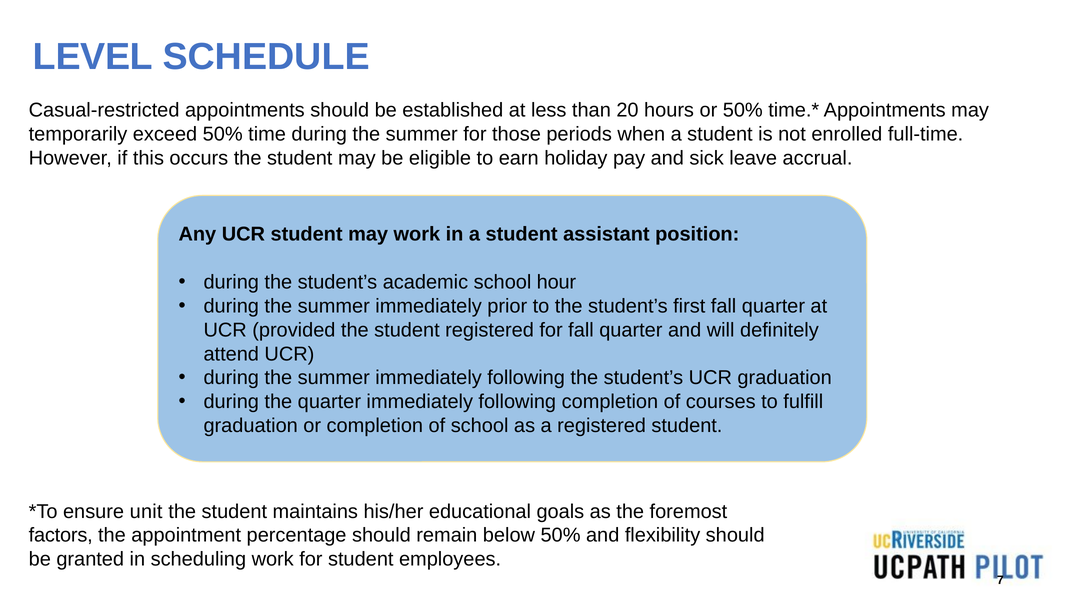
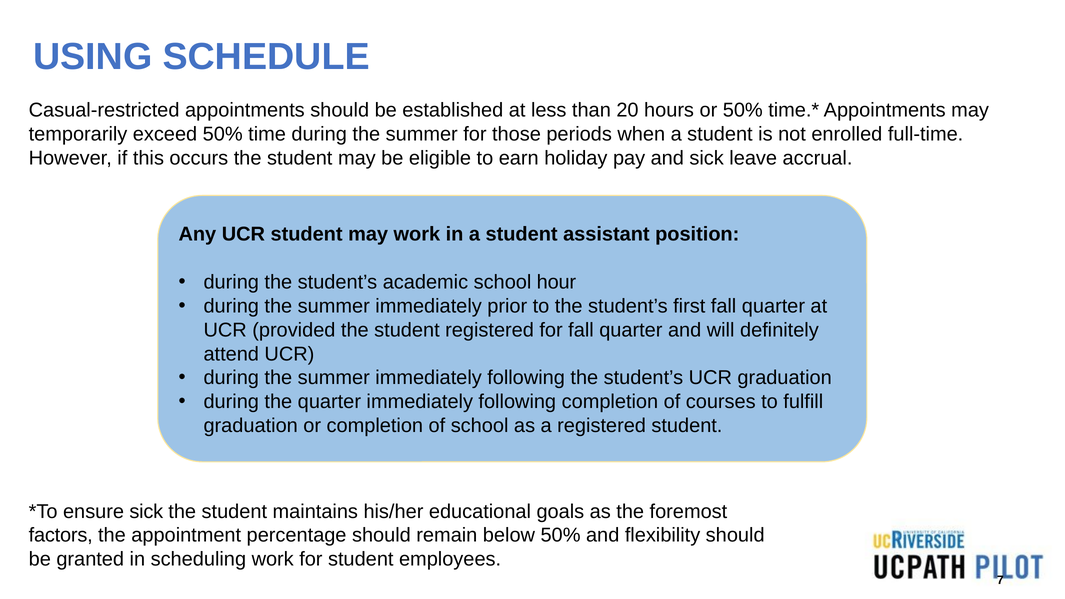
LEVEL: LEVEL -> USING (93, 57)
ensure unit: unit -> sick (146, 511)
